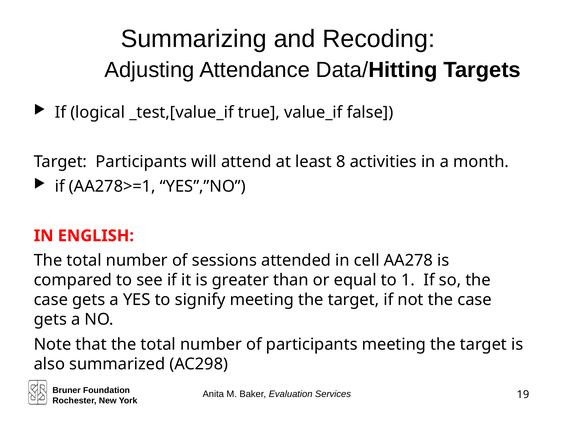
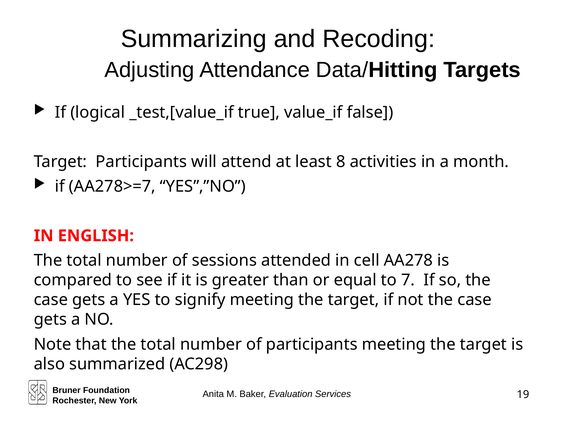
AA278>=1: AA278>=1 -> AA278>=7 (112, 186)
1: 1 -> 7 (408, 280)
